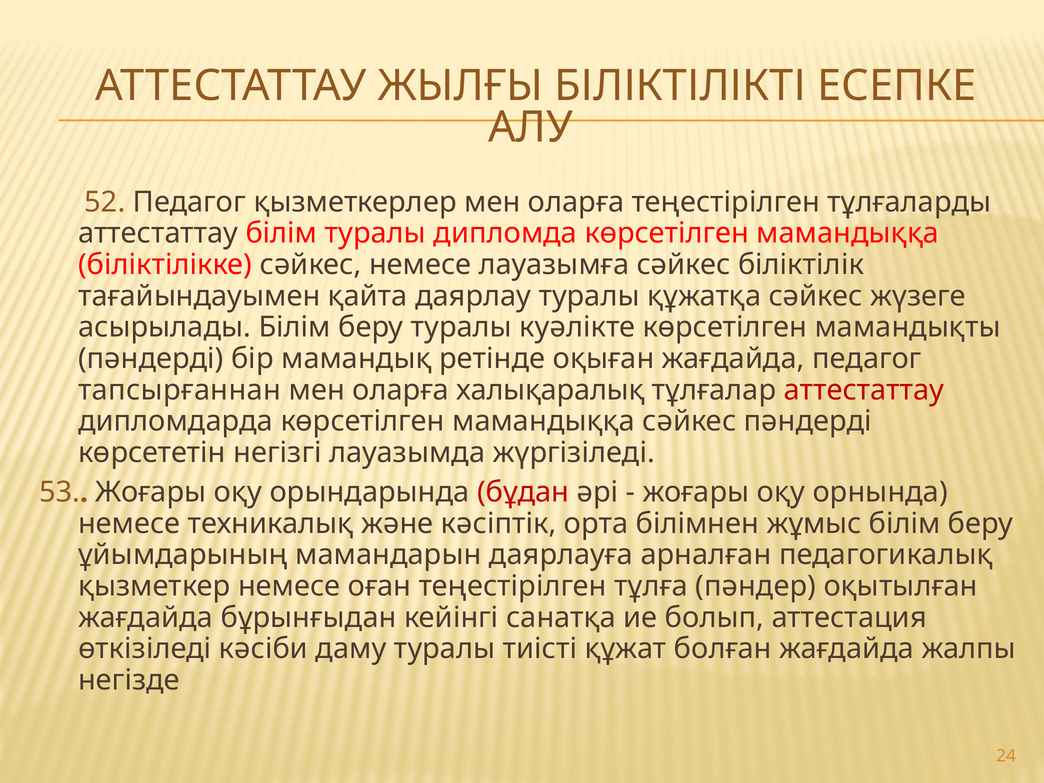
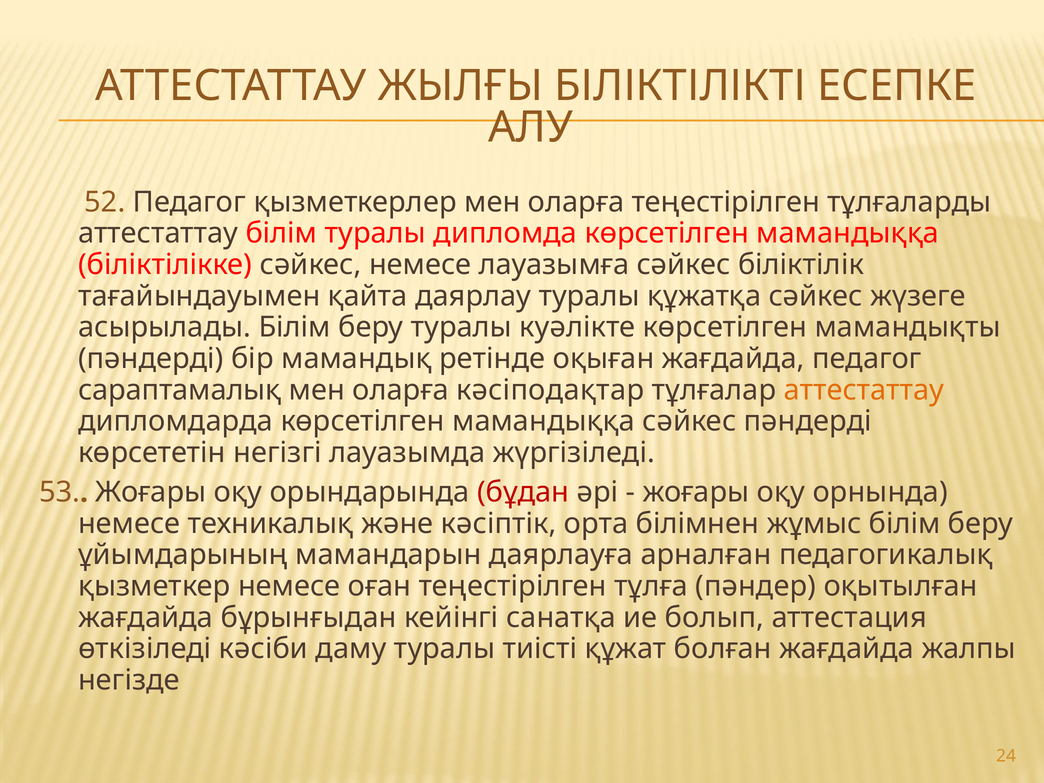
тапсырғаннан: тапсырғаннан -> сараптамалық (180, 390)
халықаралық: халықаралық -> кәсіподақтар (550, 390)
аттестаттау colour: red -> orange (864, 390)
